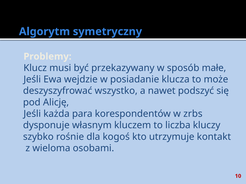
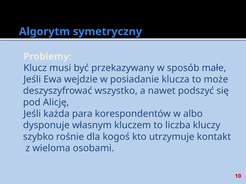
zrbs: zrbs -> albo (193, 114)
